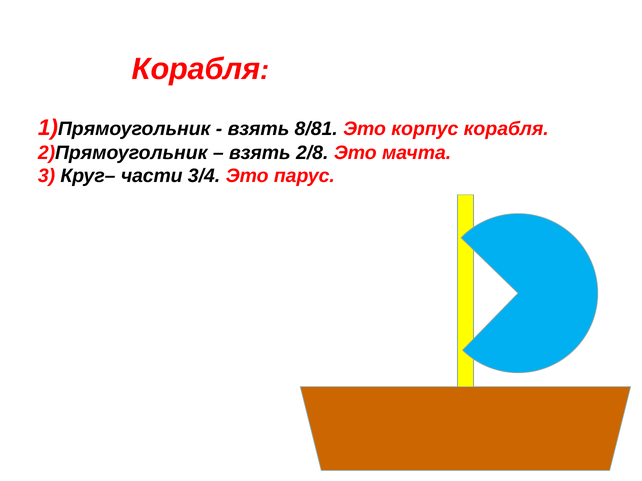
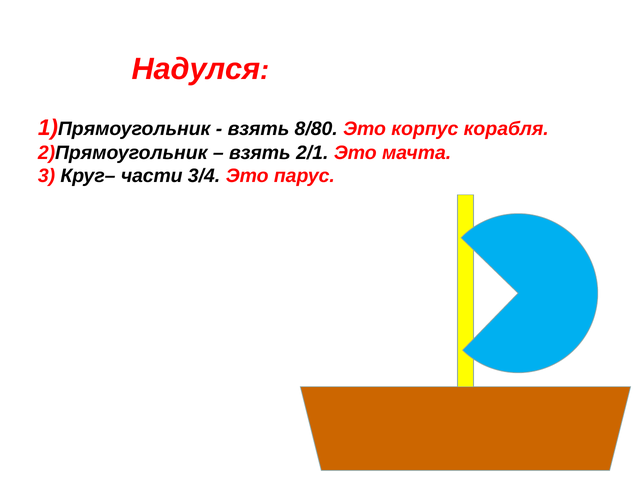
Корабля: Корабля -> Надулся (196, 69)
8/81: 8/81 -> 8/80 (316, 129)
2/8: 2/8 -> 2/1 (312, 153)
